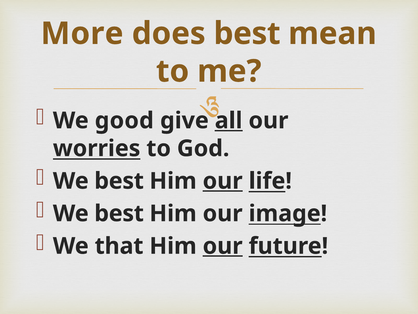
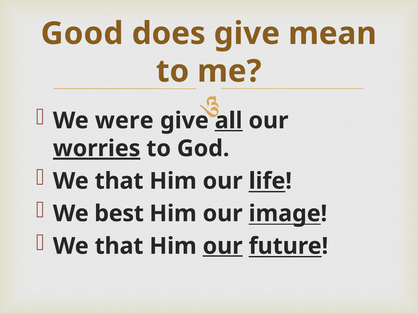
More: More -> Good (82, 34)
does best: best -> give (247, 34)
good: good -> were (124, 120)
worries underline: none -> present (97, 148)
best: best -> that (119, 181)
our underline: present -> none (223, 181)
